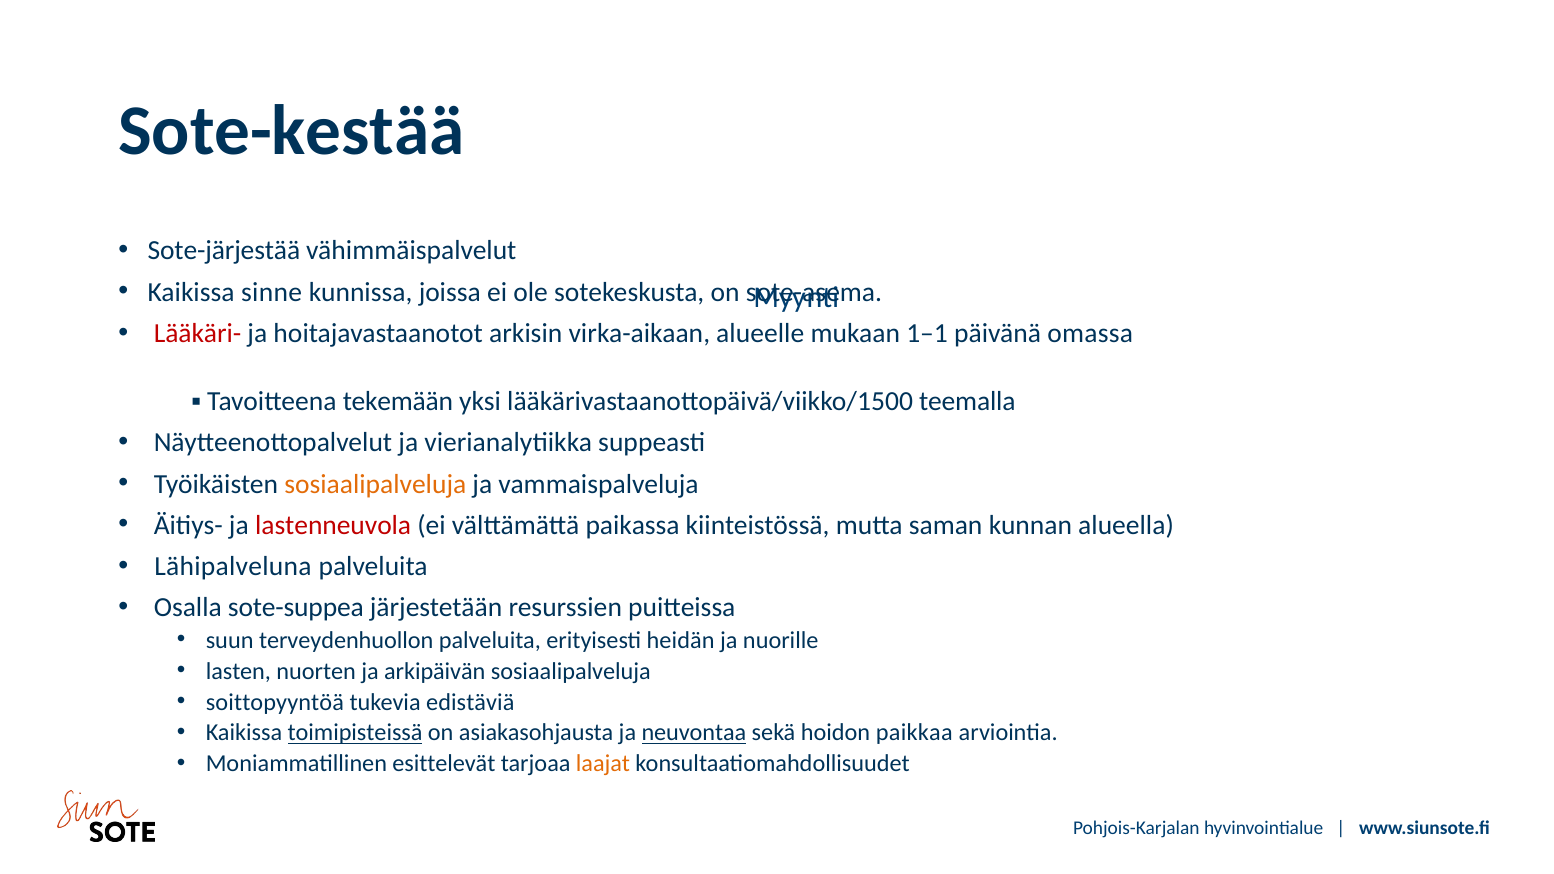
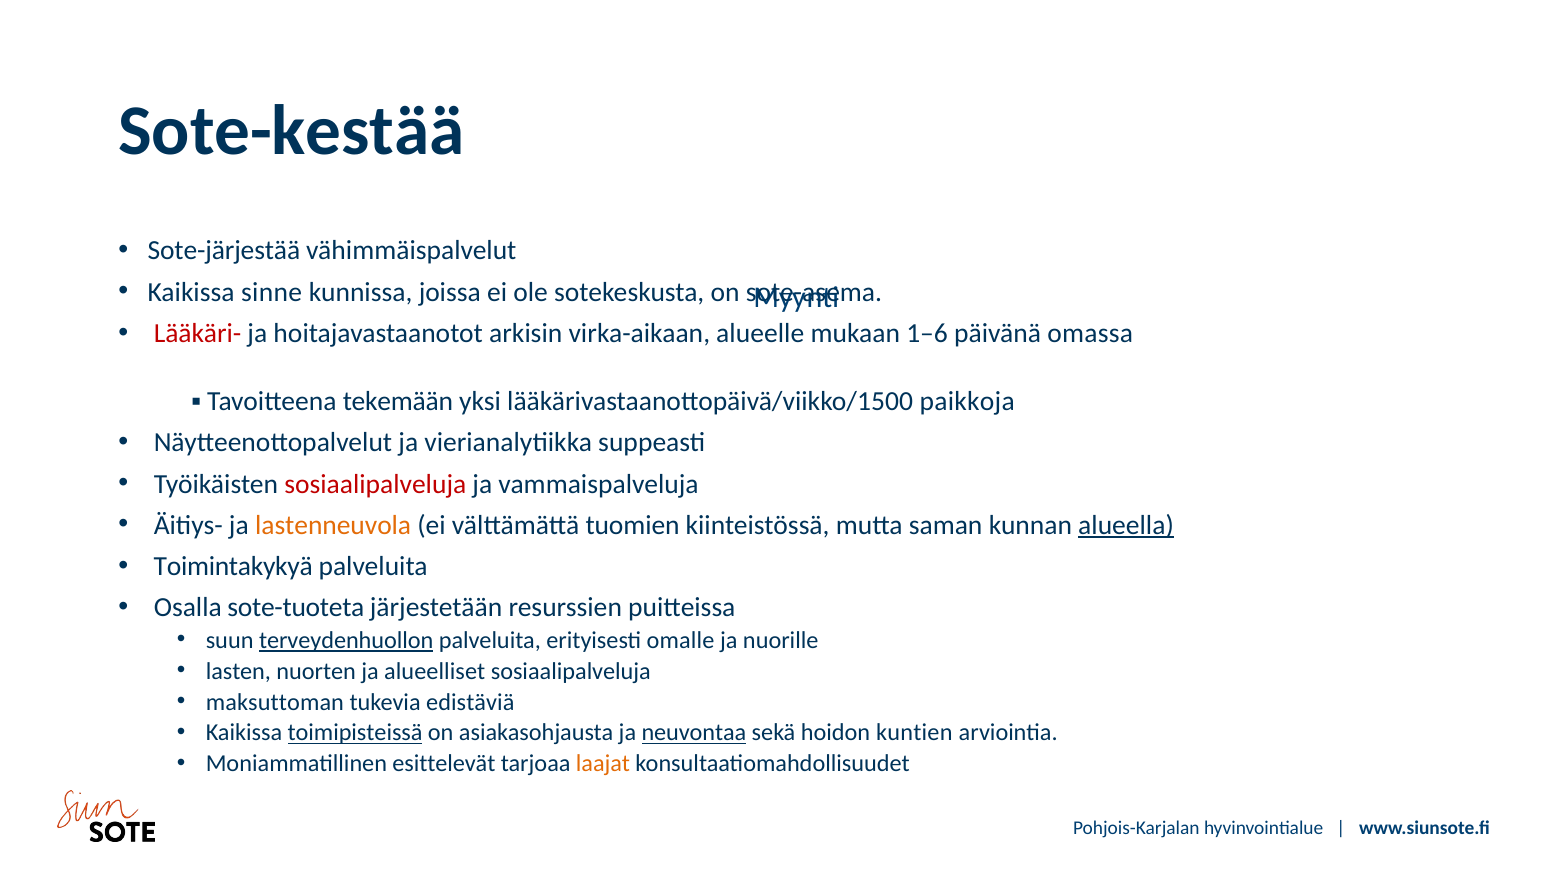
1–1: 1–1 -> 1–6 (927, 333)
teemalla: teemalla -> paikkoja (967, 401)
sosiaalipalveluja colour: orange -> red (375, 484)
lastenneuvola colour: red -> orange (333, 525)
paikassa: paikassa -> tuomien (633, 525)
alueella underline: none -> present (1126, 525)
Lähipalveluna: Lähipalveluna -> Toimintakykyä (233, 567)
sote-suppea: sote-suppea -> sote-tuoteta (296, 608)
terveydenhuollon underline: none -> present (346, 640)
heidän: heidän -> omalle (681, 640)
arkipäivän: arkipäivän -> alueelliset (435, 671)
soittopyyntöä: soittopyyntöä -> maksuttoman (275, 702)
paikkaa: paikkaa -> kuntien (914, 733)
